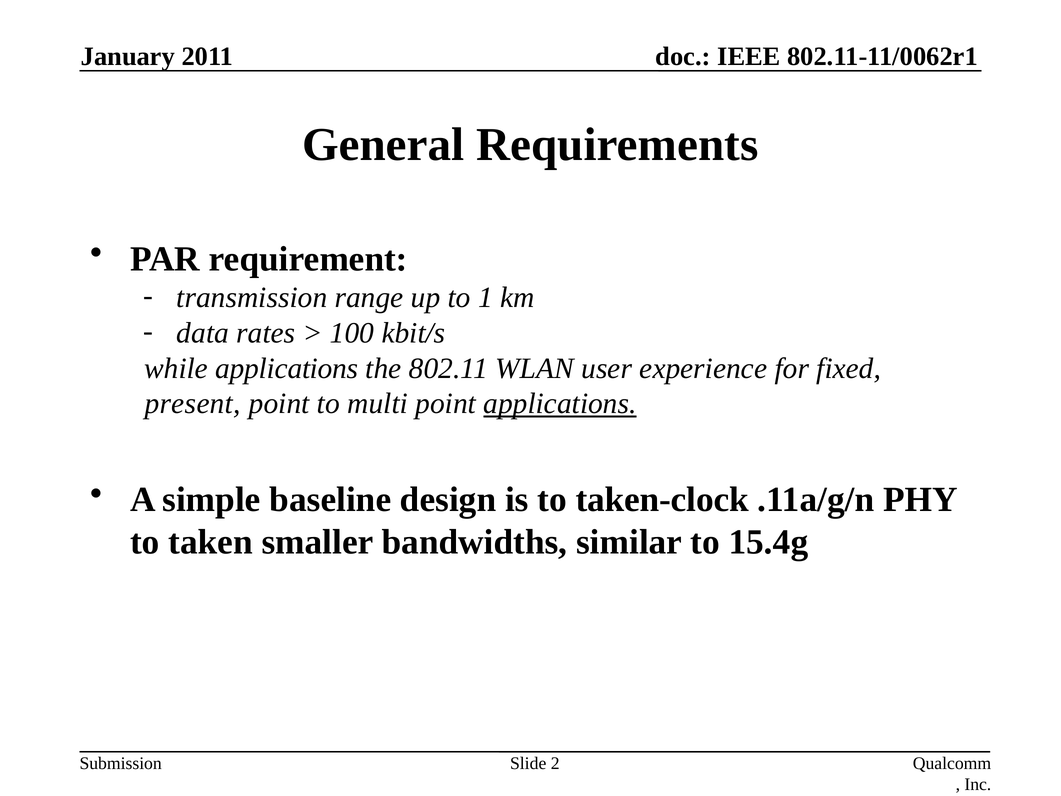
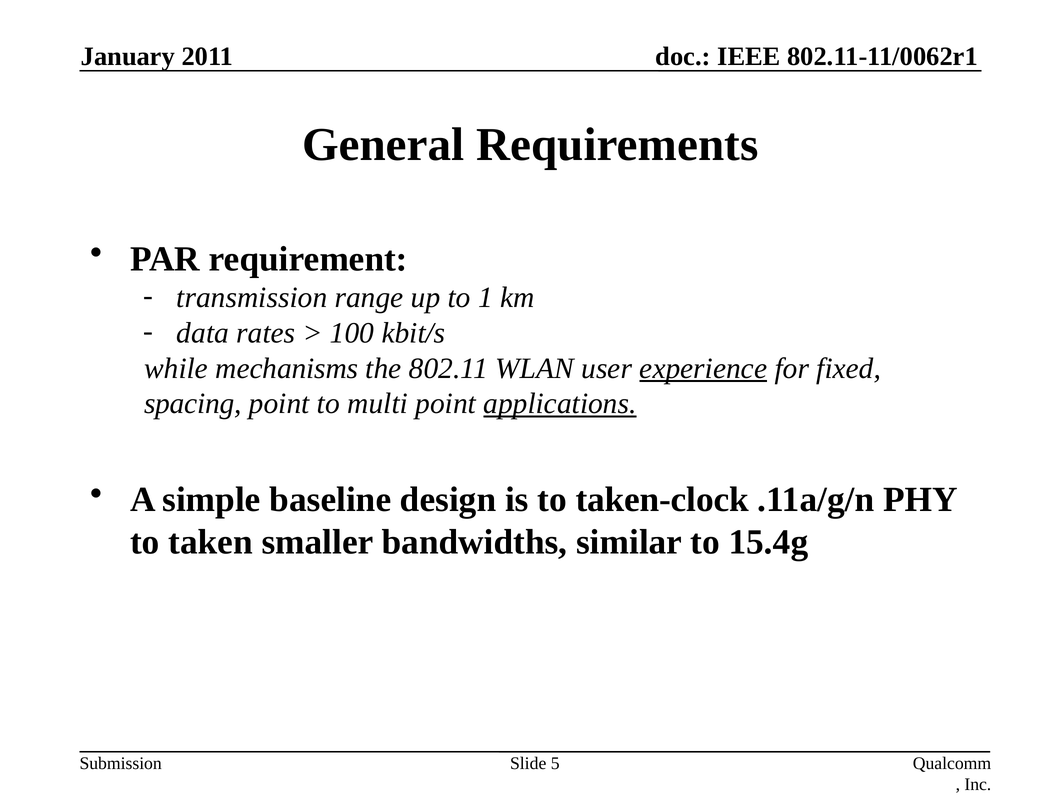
while applications: applications -> mechanisms (287, 368)
experience underline: none -> present (703, 368)
present: present -> spacing (193, 404)
2: 2 -> 5 (555, 763)
